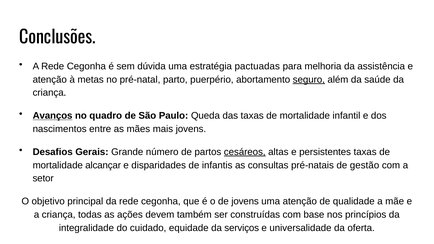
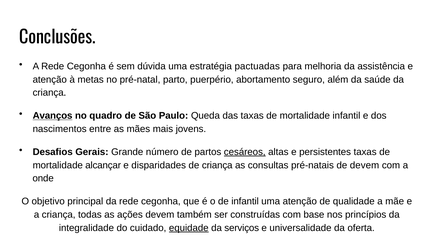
seguro underline: present -> none (309, 80)
de infantis: infantis -> criança (217, 165)
de gestão: gestão -> devem (365, 165)
setor: setor -> onde (43, 179)
de jovens: jovens -> infantil (245, 202)
equidade underline: none -> present (189, 228)
